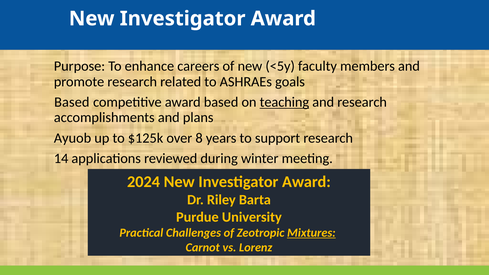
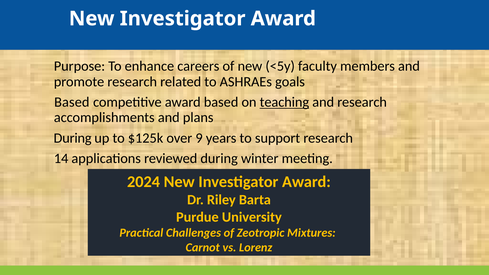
Ayuob: Ayuob -> During (73, 138)
8: 8 -> 9 (199, 138)
Mixtures underline: present -> none (311, 233)
